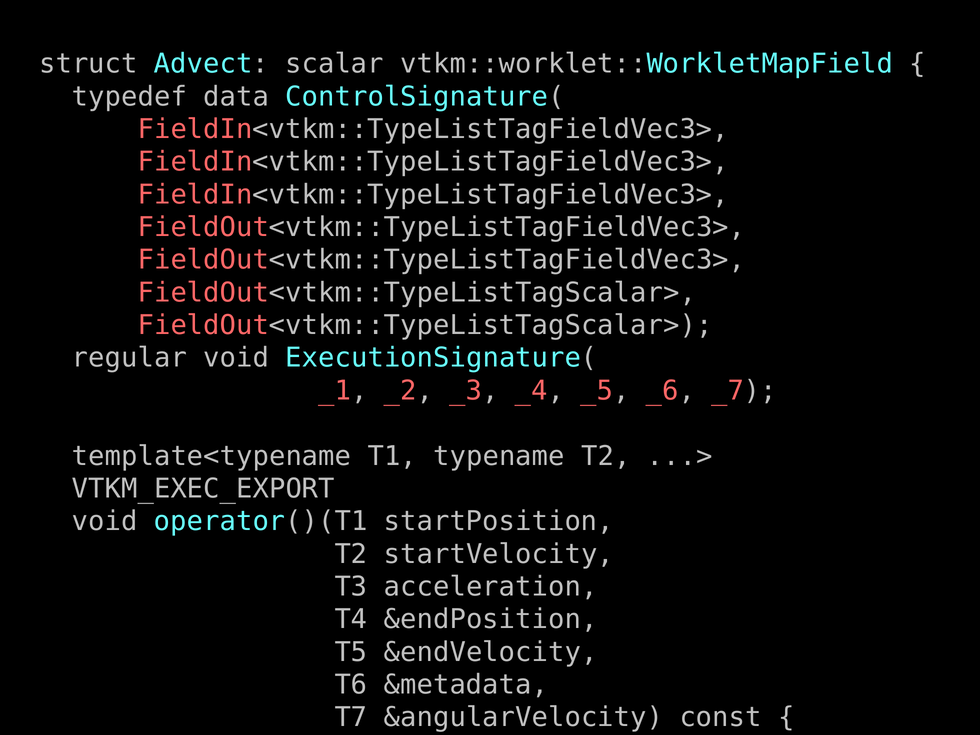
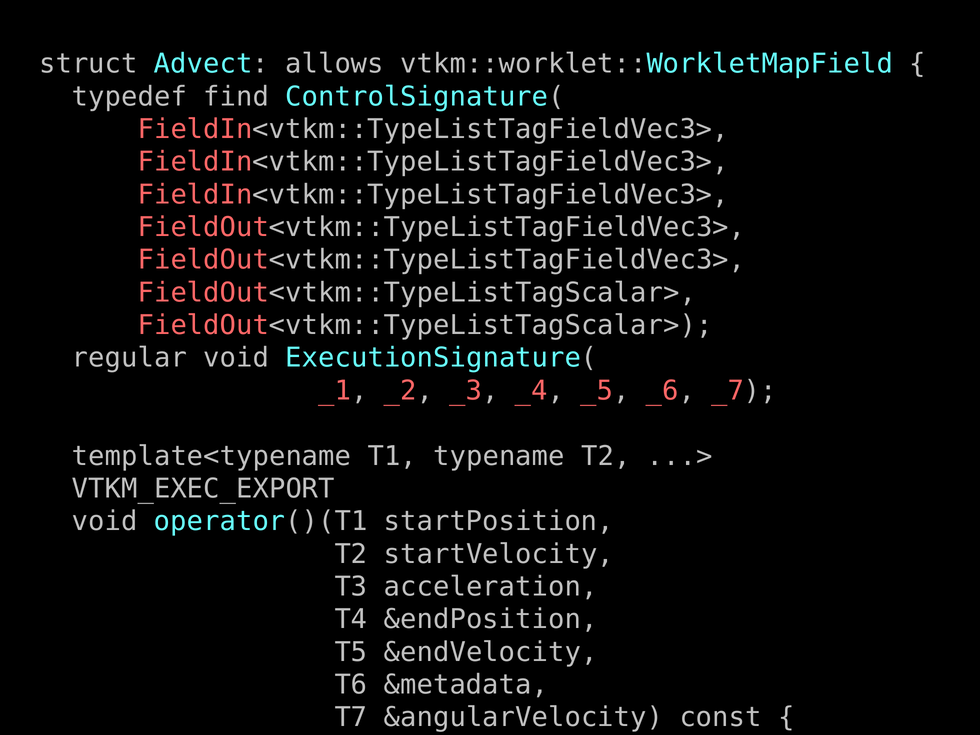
scalar: scalar -> allows (335, 64)
data: data -> find (236, 97)
